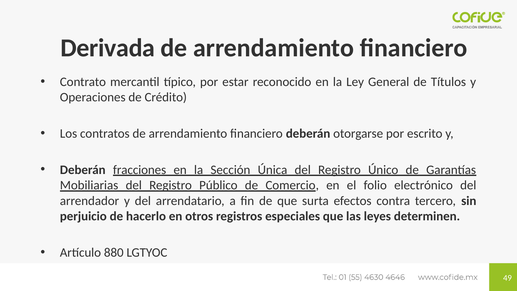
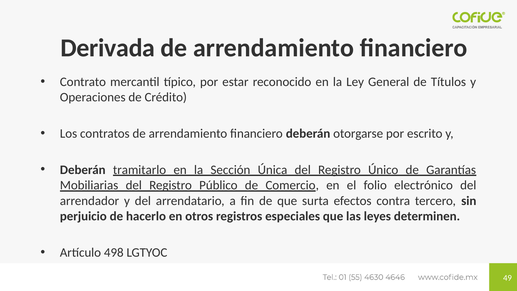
fracciones: fracciones -> tramitarlo (140, 170)
880: 880 -> 498 (114, 252)
